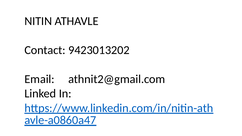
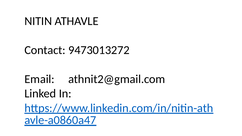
9423013202: 9423013202 -> 9473013272 (99, 50)
